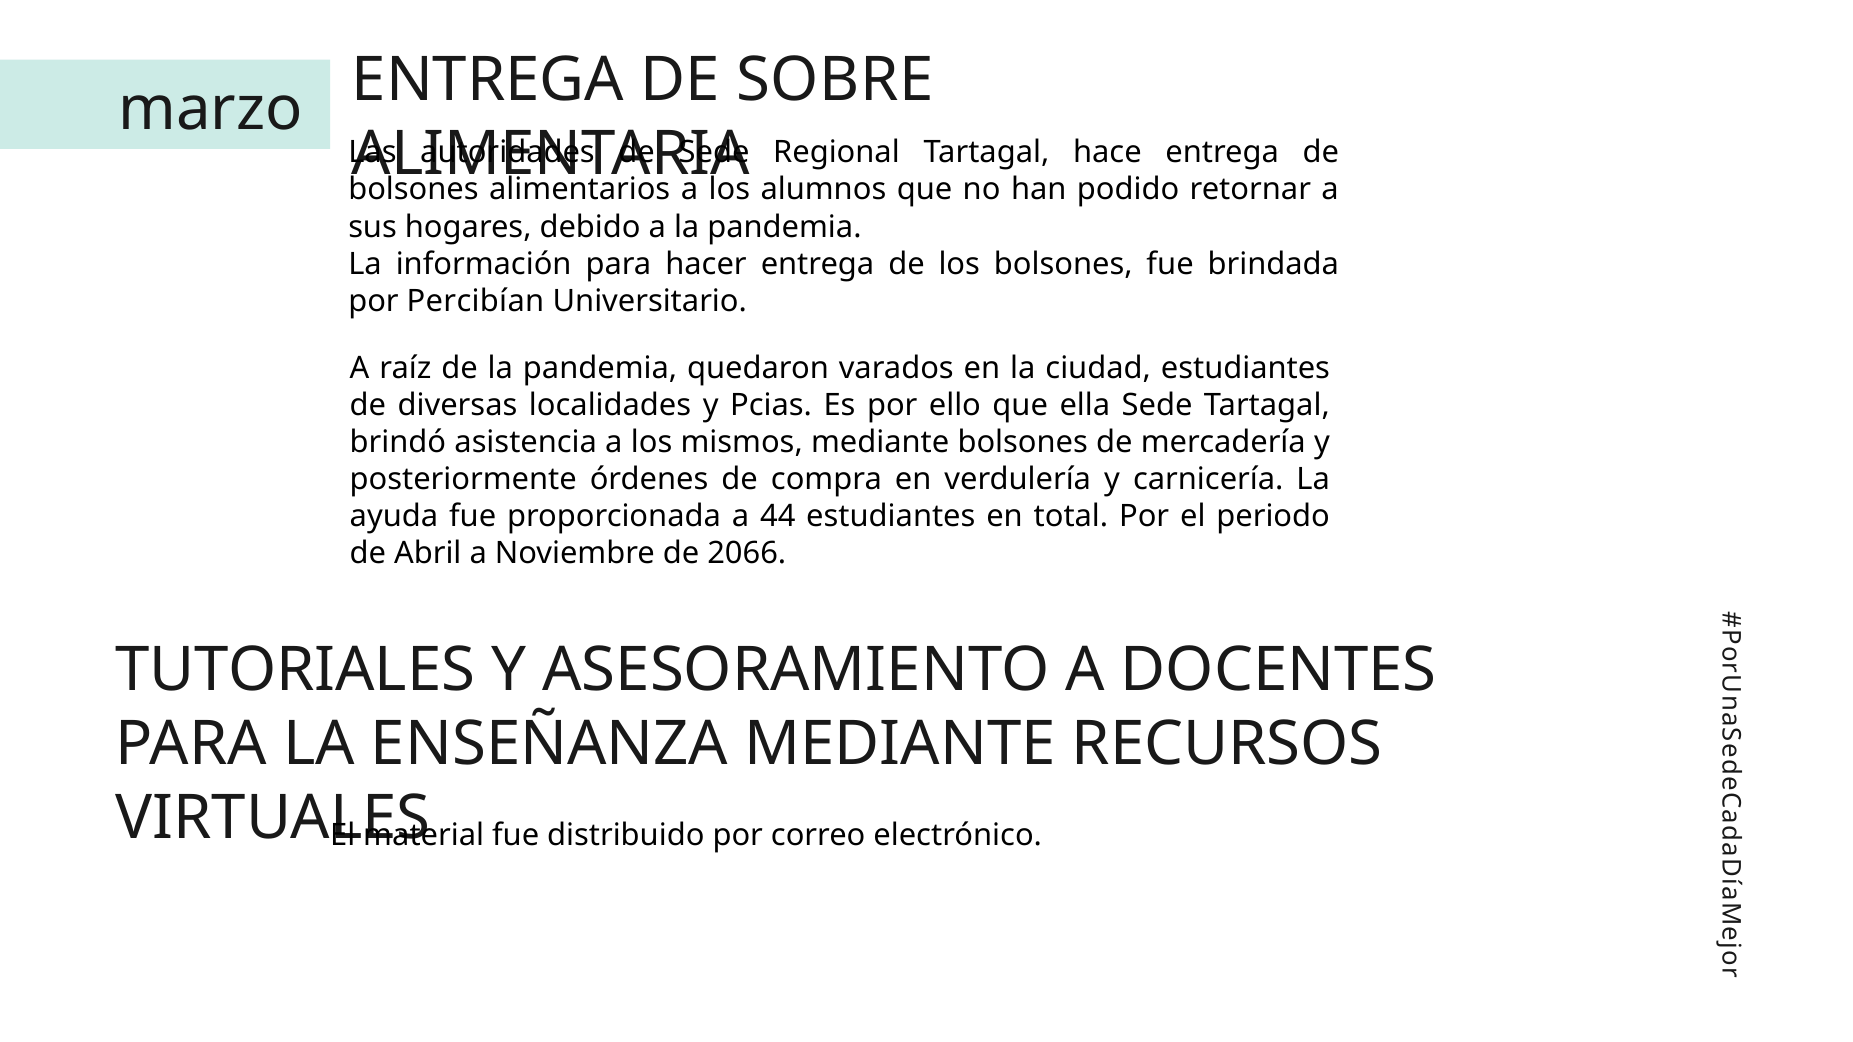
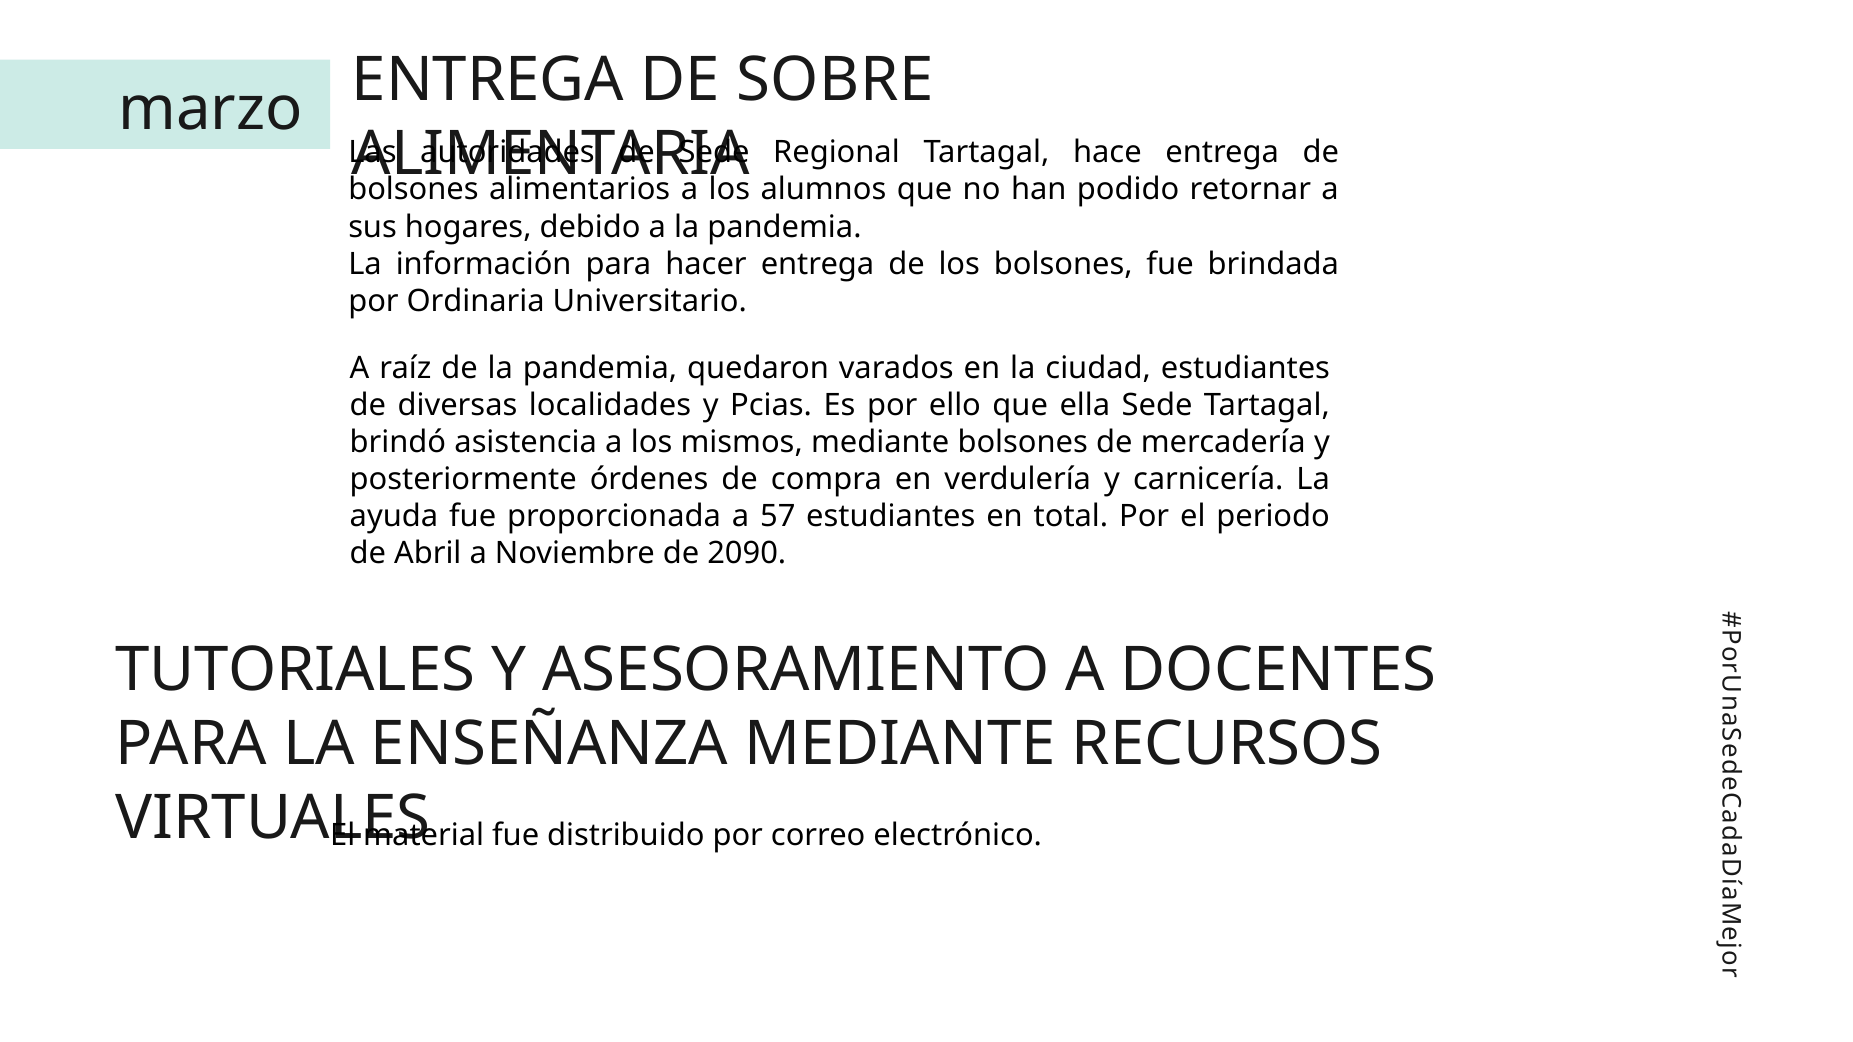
Percibían: Percibían -> Ordinaria (476, 301)
44: 44 -> 57 (778, 517)
2066: 2066 -> 2090 (747, 554)
